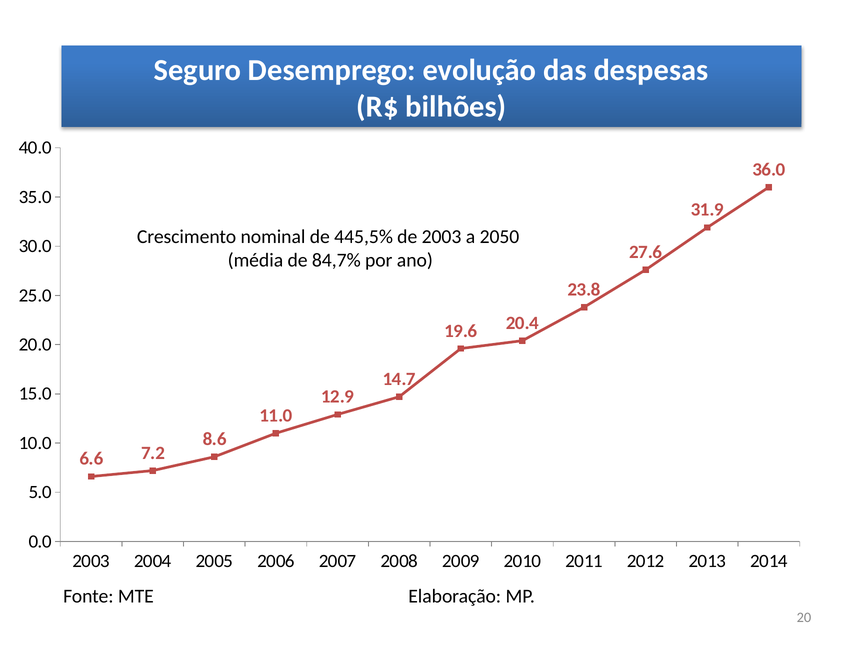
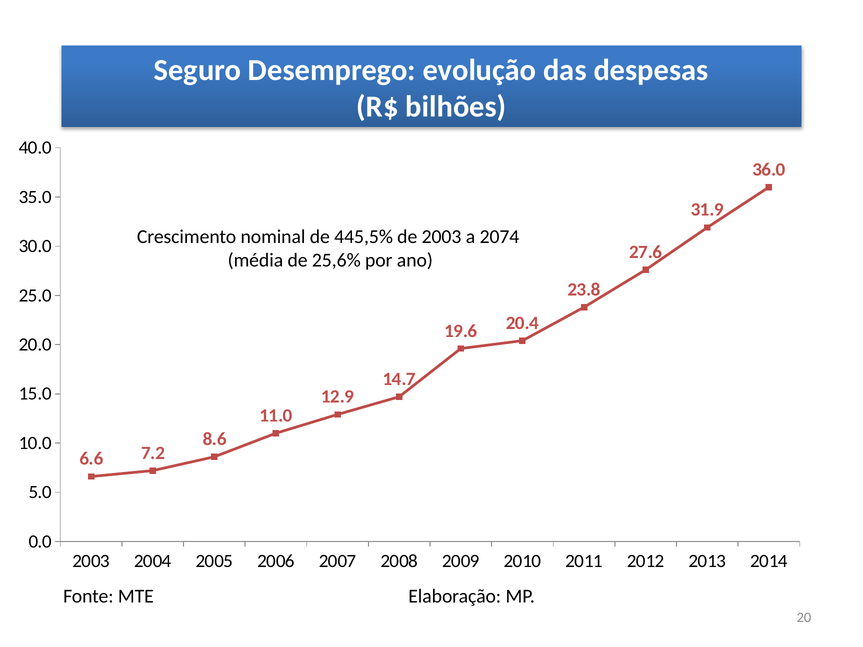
2050: 2050 -> 2074 (499, 237)
84,7%: 84,7% -> 25,6% (336, 260)
